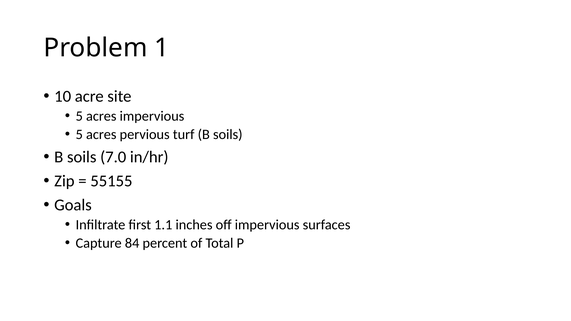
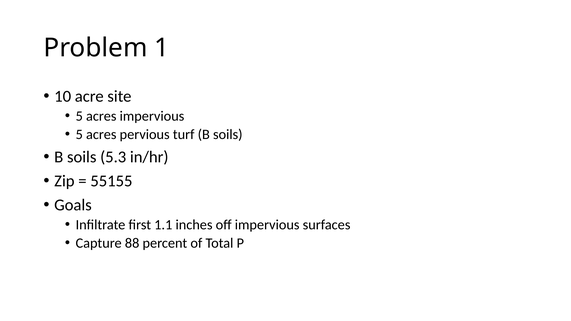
7.0: 7.0 -> 5.3 (113, 157)
84: 84 -> 88 (132, 243)
